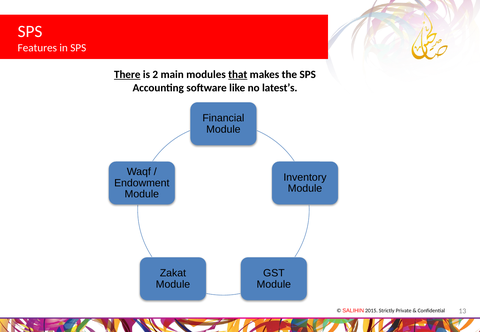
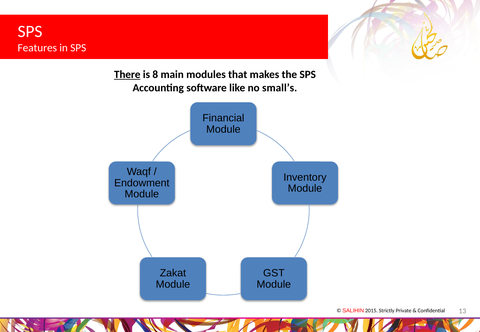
2: 2 -> 8 (155, 75)
that underline: present -> none (238, 75)
latest’s: latest’s -> small’s (280, 88)
